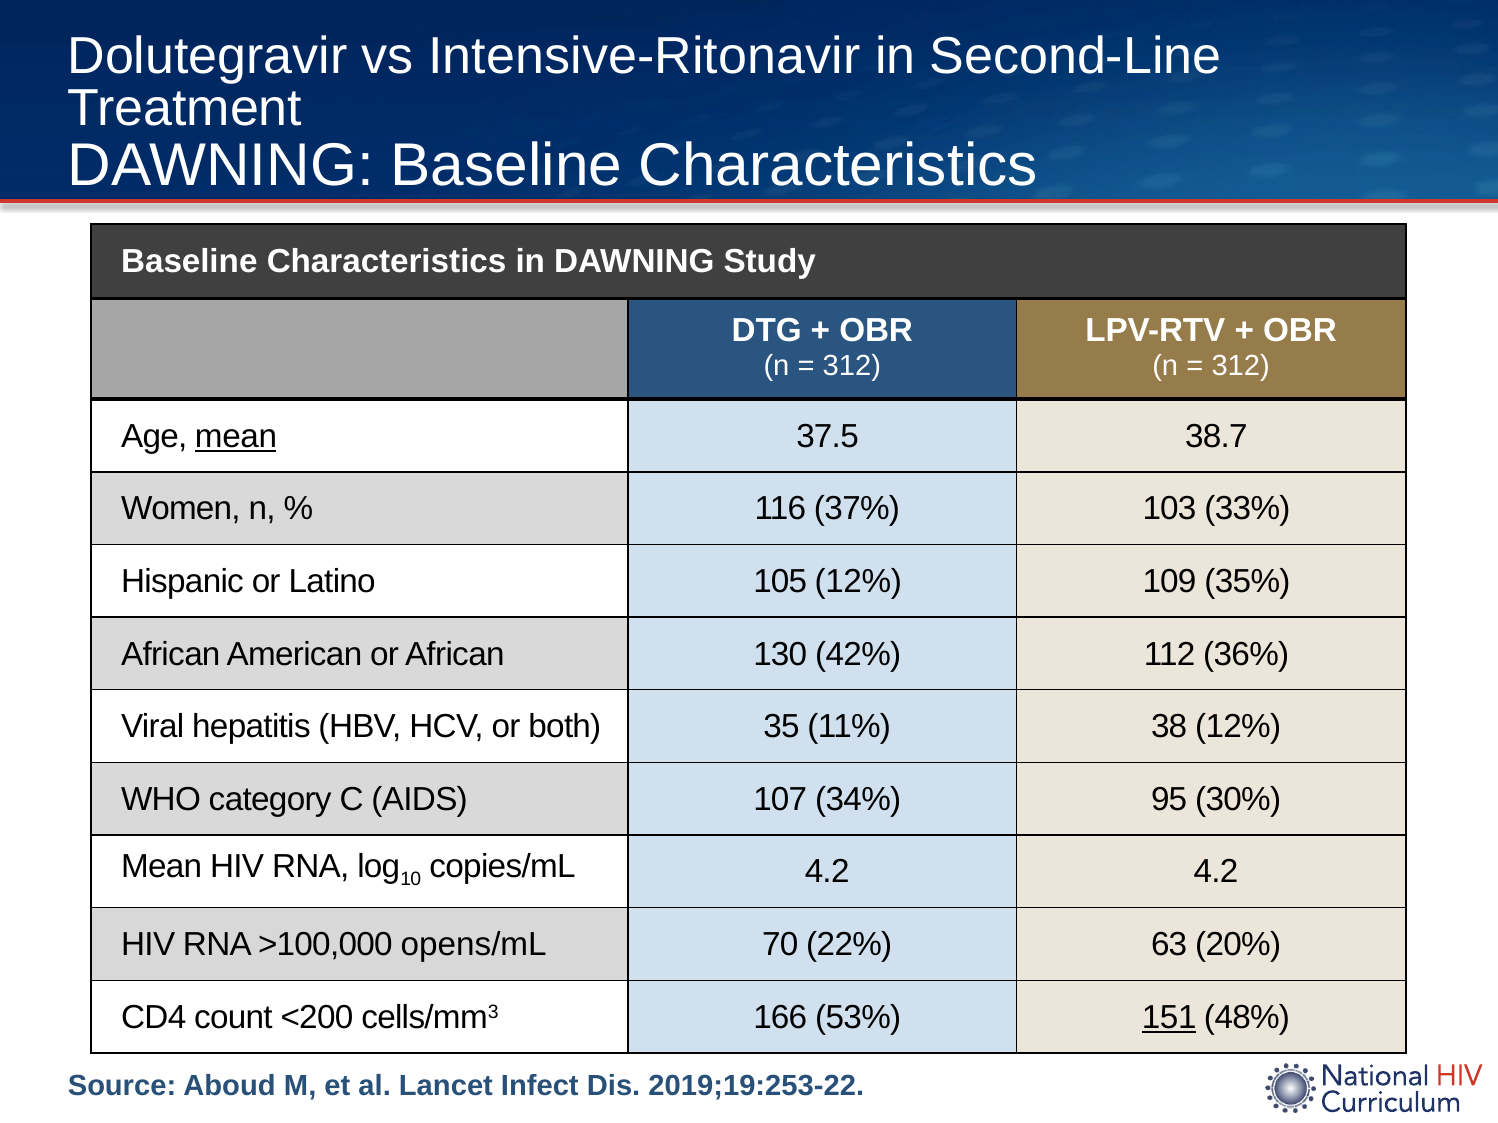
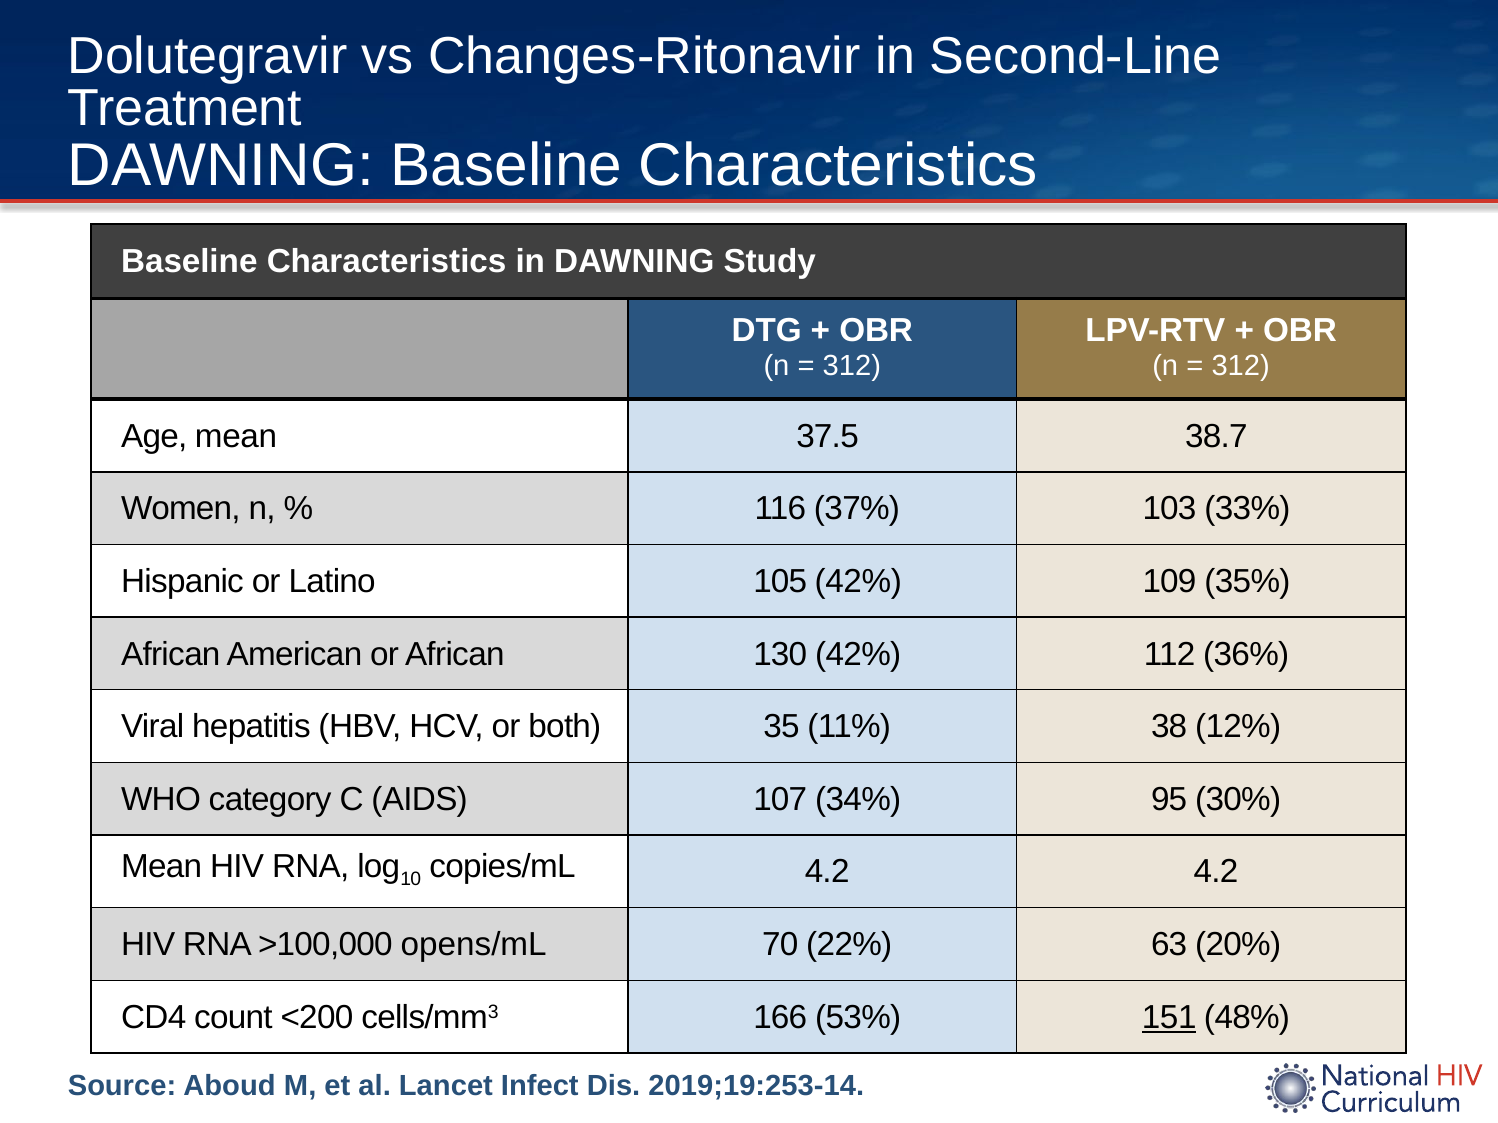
Intensive-Ritonavir: Intensive-Ritonavir -> Changes-Ritonavir (644, 57)
mean underline: present -> none (236, 436)
105 12%: 12% -> 42% (858, 582)
2019;19:253-22: 2019;19:253-22 -> 2019;19:253-14 (756, 1087)
